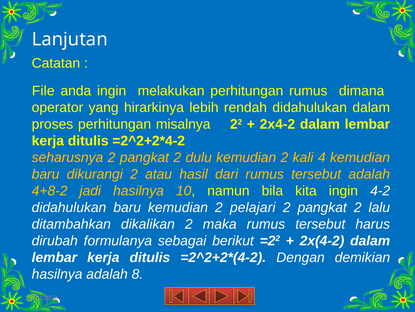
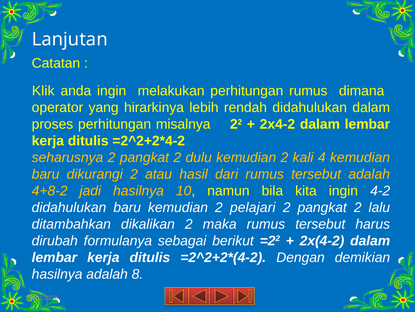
File: File -> Klik (43, 91)
